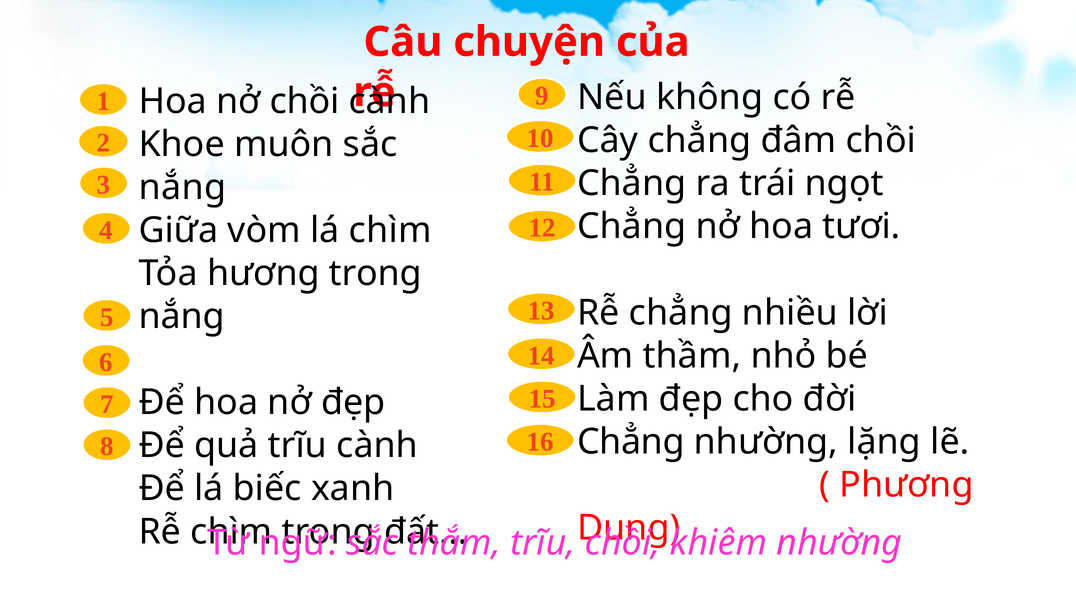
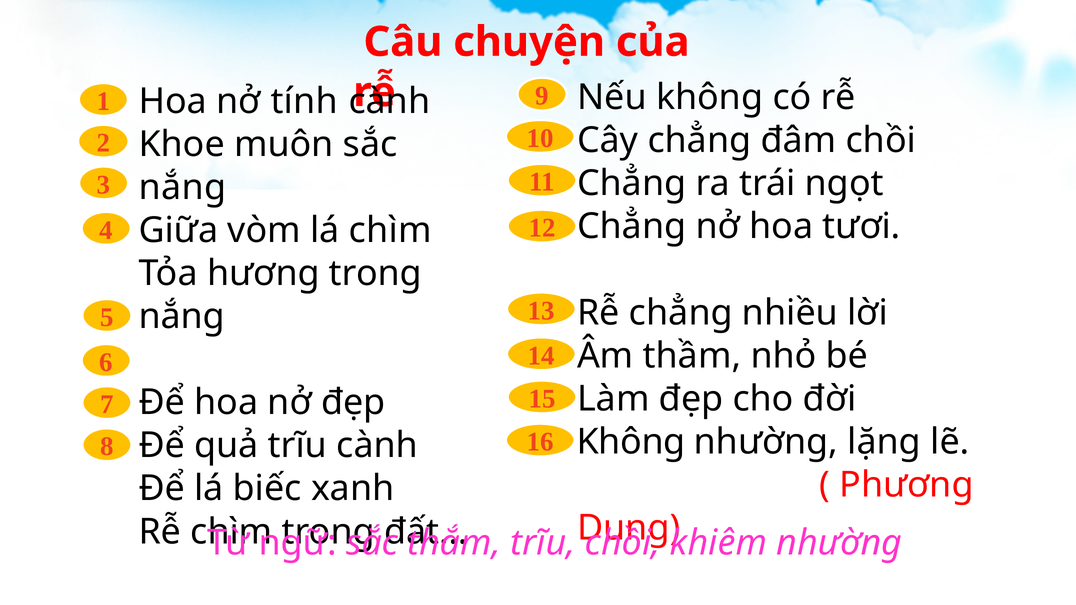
nở chồi: chồi -> tính (304, 102)
Chẳng: Chẳng -> Không (631, 442)
